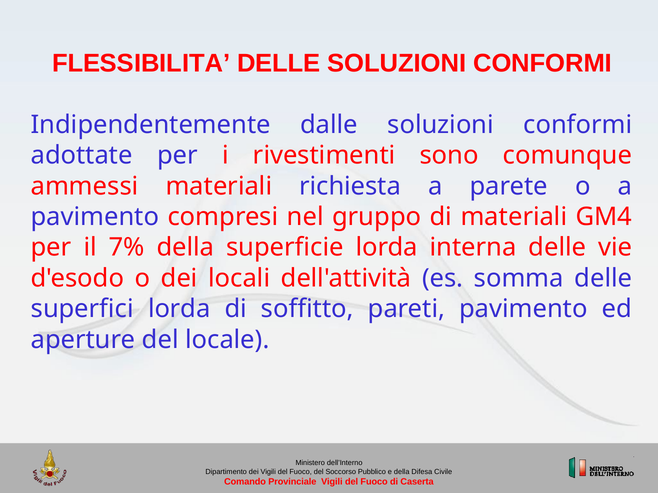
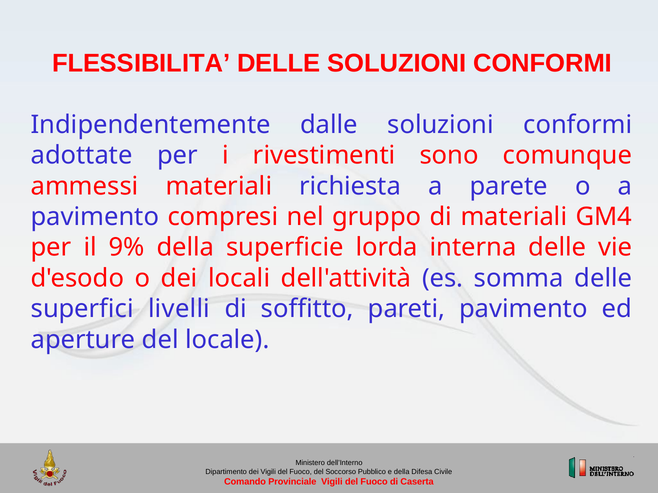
7%: 7% -> 9% (127, 248)
superfici lorda: lorda -> livelli (179, 309)
